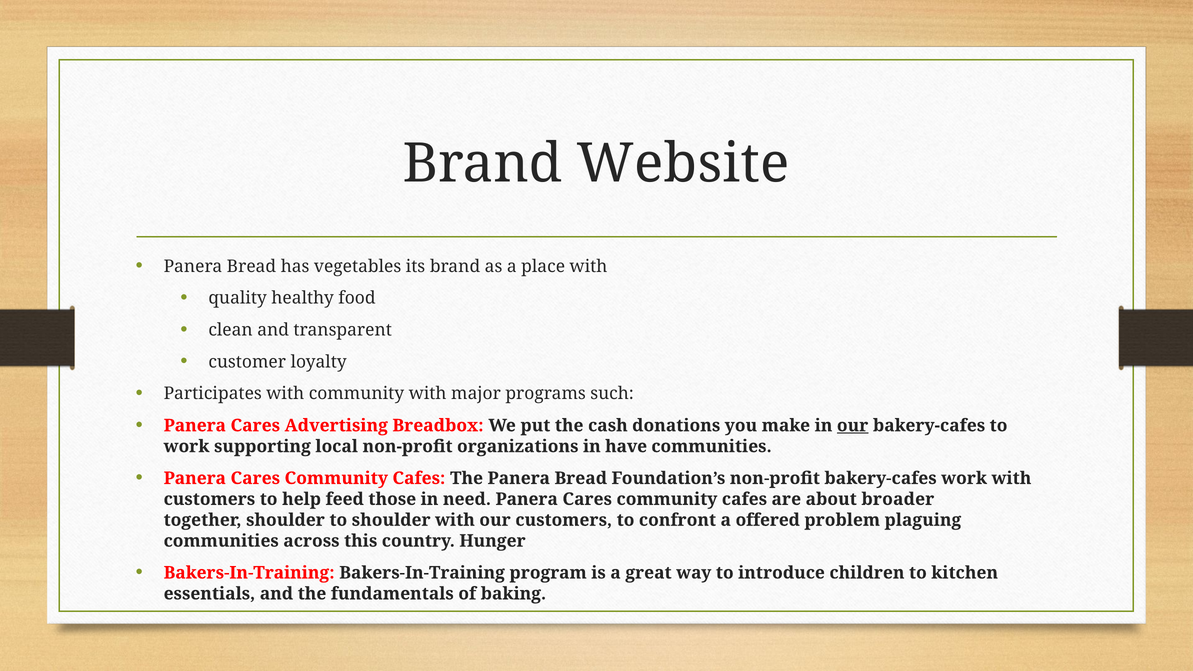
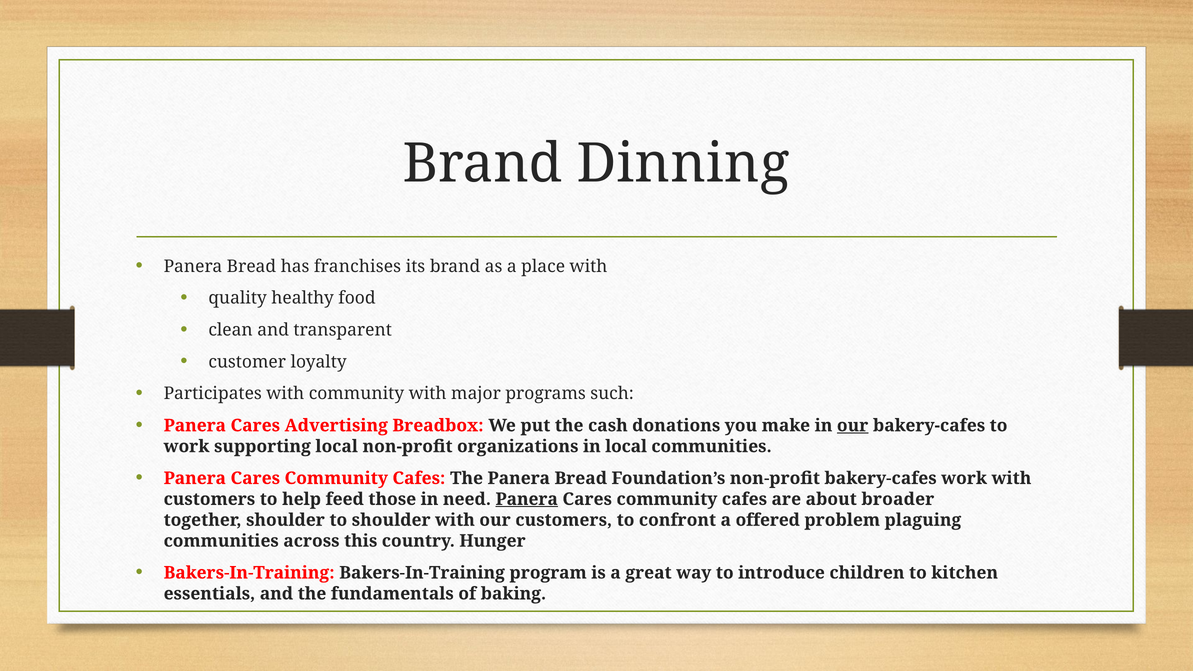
Website: Website -> Dinning (683, 164)
vegetables: vegetables -> franchises (358, 266)
in have: have -> local (626, 446)
Panera underline: none -> present (527, 499)
